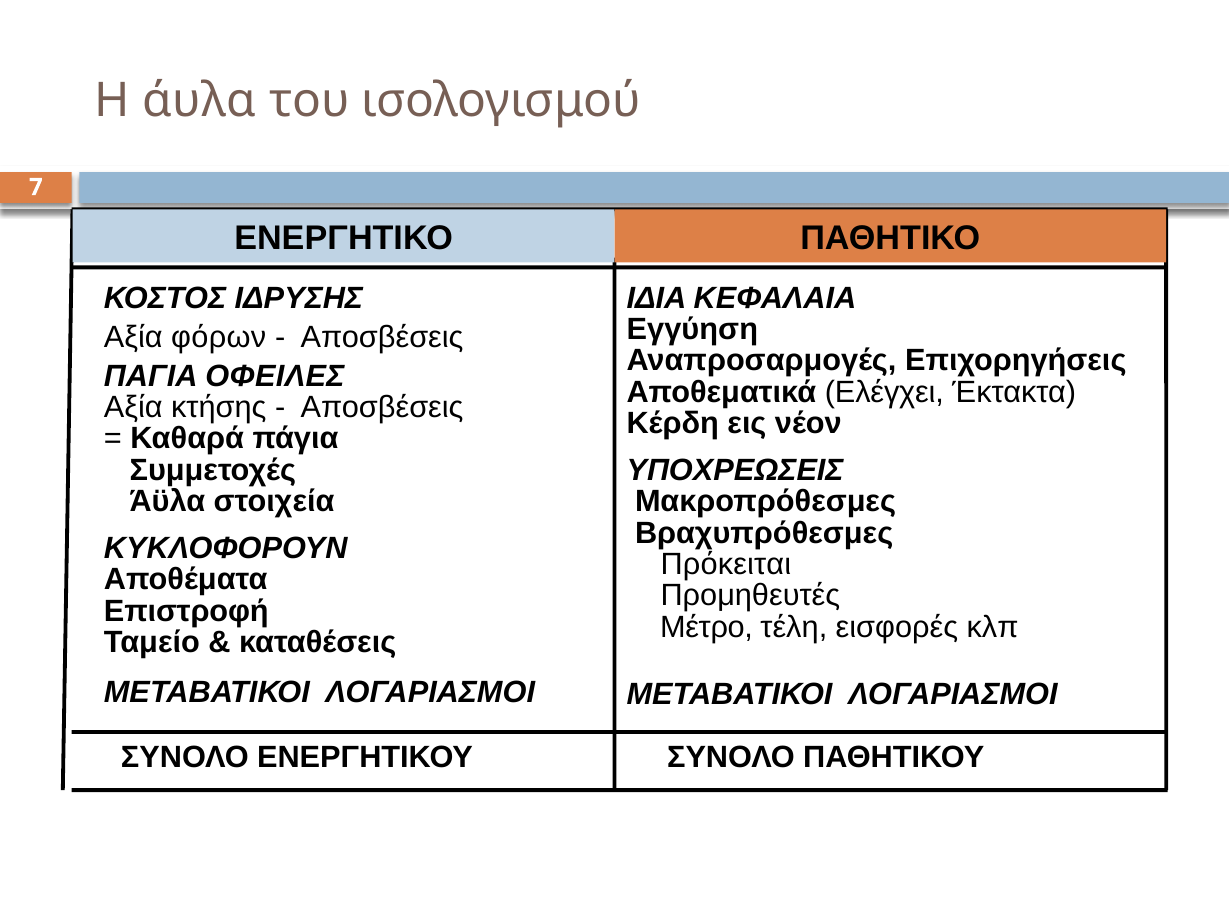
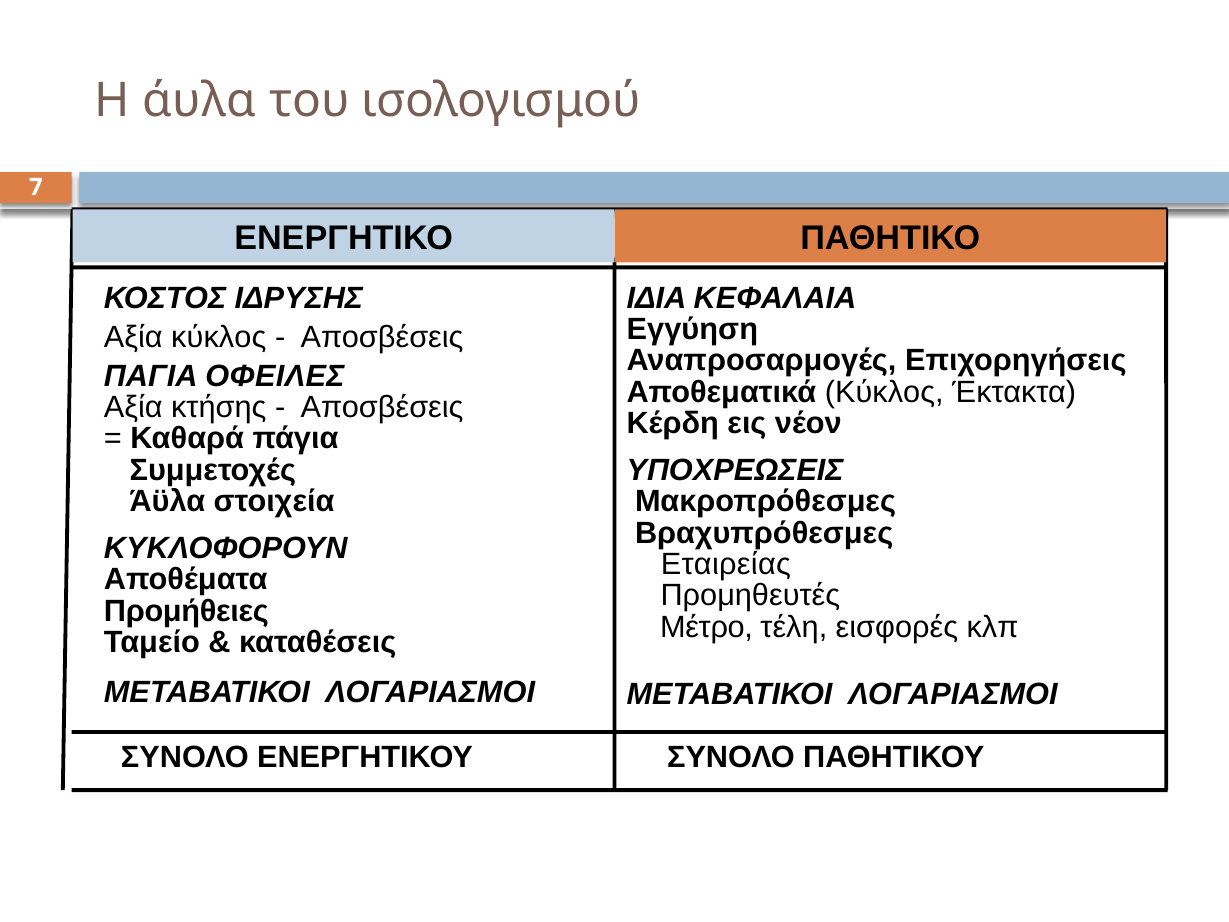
Αξία φόρων: φόρων -> κύκλος (219, 337)
Αποθεματικά Ελέγχει: Ελέγχει -> Κύκλος (884, 392)
Πρόκειται: Πρόκειται -> Εταιρείας (726, 564)
Επιστροφή: Επιστροφή -> Προμήθειες (186, 611)
